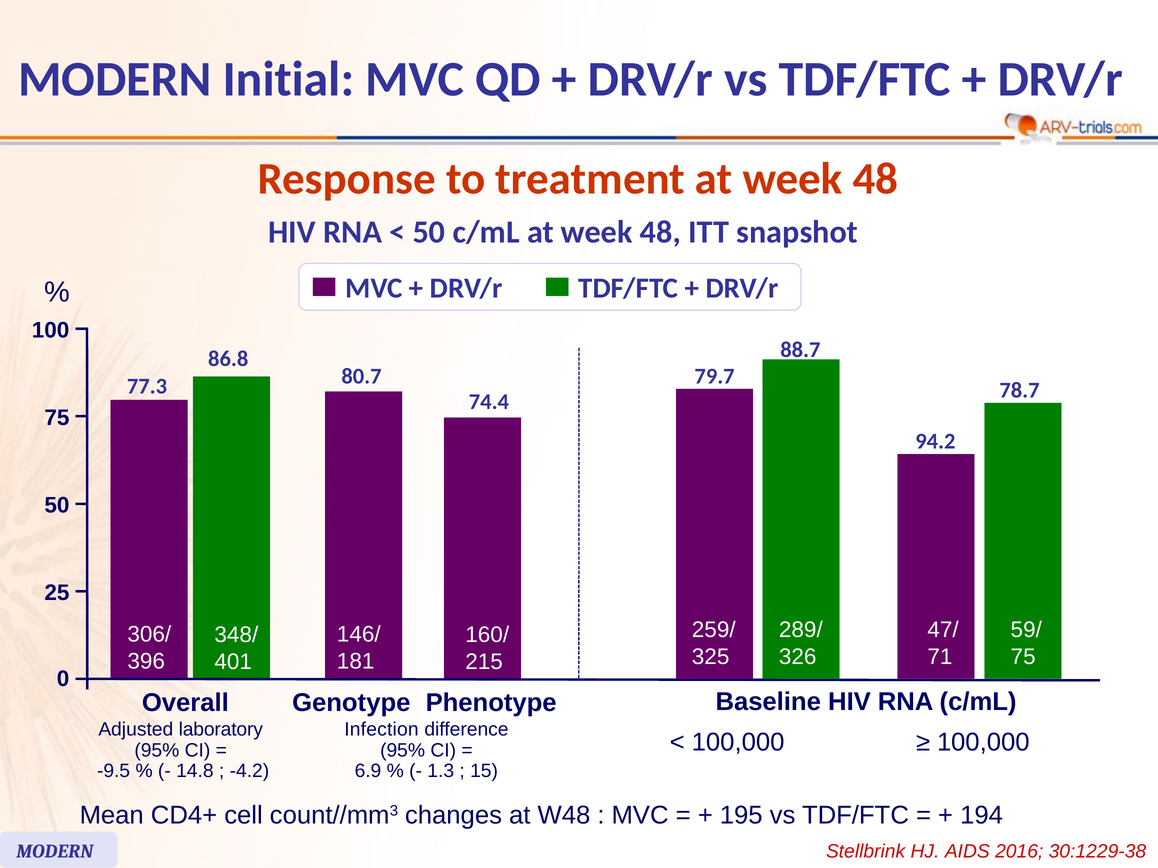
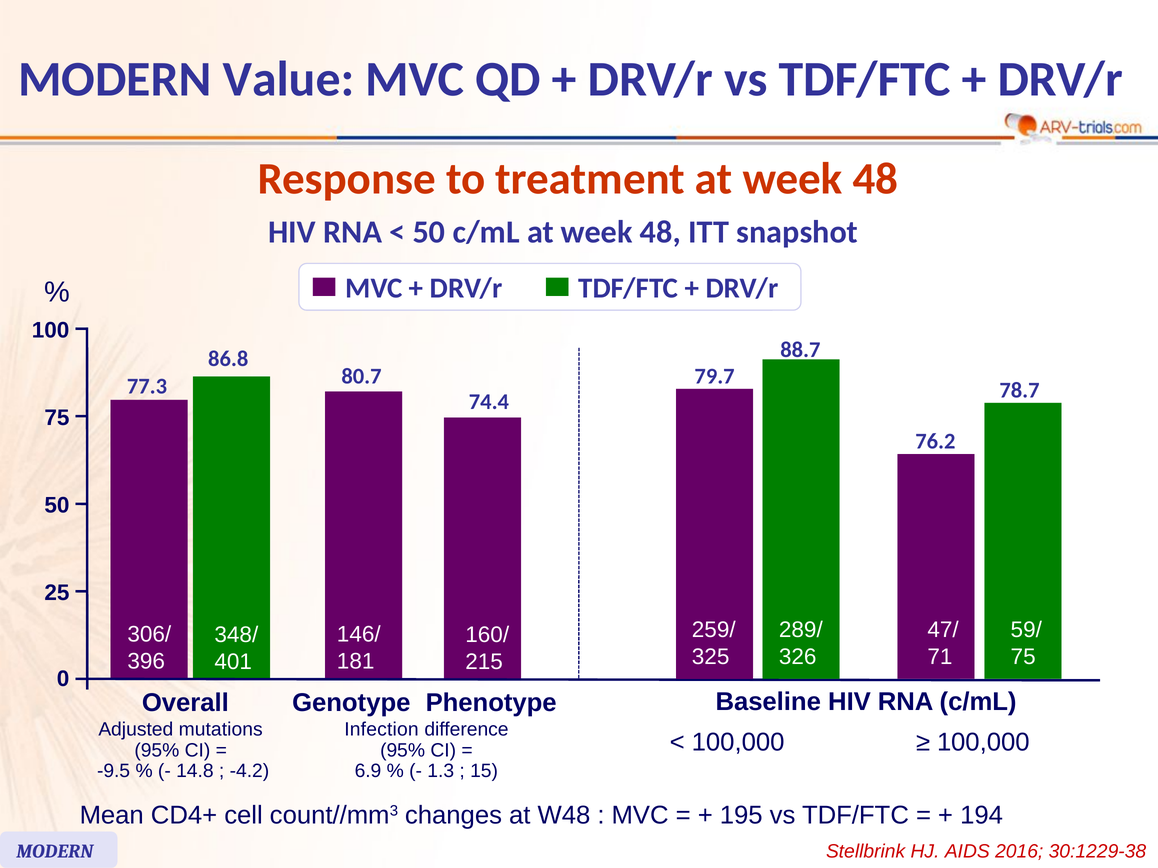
Initial: Initial -> Value (289, 79)
94.2: 94.2 -> 76.2 (935, 441)
laboratory: laboratory -> mutations (221, 730)
